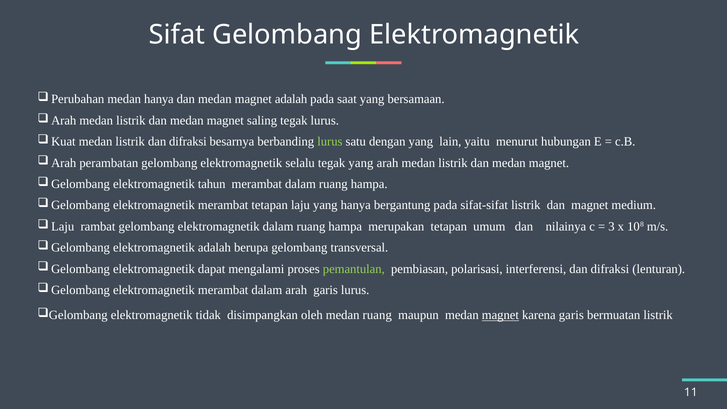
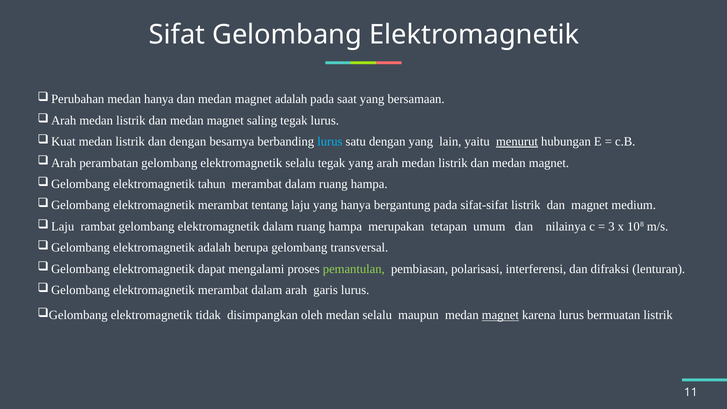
listrik dan difraksi: difraksi -> dengan (188, 142)
lurus colour: light green -> light blue (330, 142)
menurut underline: none -> present (517, 142)
merambat tetapan: tetapan -> tentang (270, 205)
medan ruang: ruang -> selalu (377, 315)
karena garis: garis -> lurus (571, 315)
